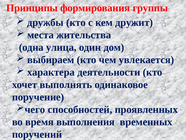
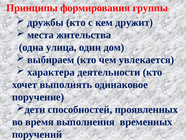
чего: чего -> дети (35, 109)
